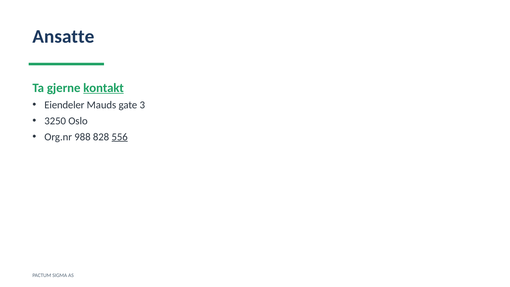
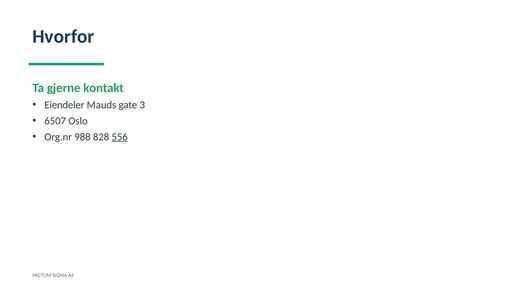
Ansatte: Ansatte -> Hvorfor (63, 36)
kontakt underline: present -> none (104, 88)
3250: 3250 -> 6507 (55, 121)
